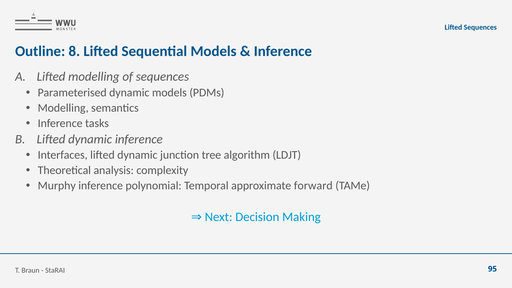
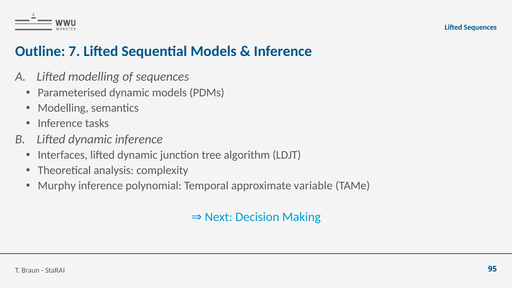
8: 8 -> 7 (74, 51)
forward: forward -> variable (313, 186)
